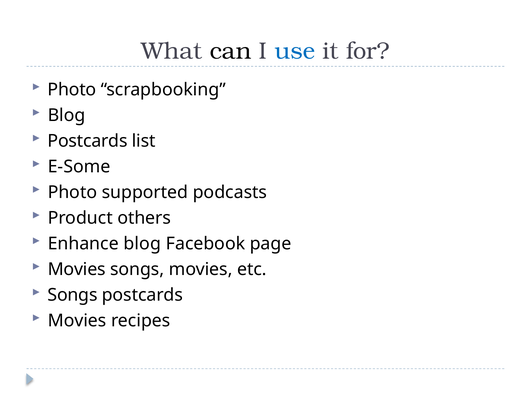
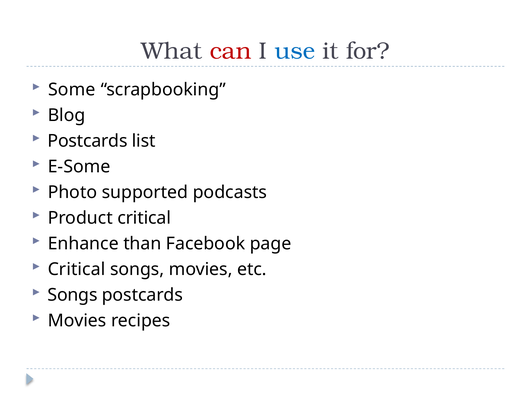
can colour: black -> red (230, 51)
Photo: Photo -> Some (72, 90)
Product others: others -> critical (144, 218)
Enhance blog: blog -> than (142, 244)
Movies: Movies -> Critical (77, 269)
